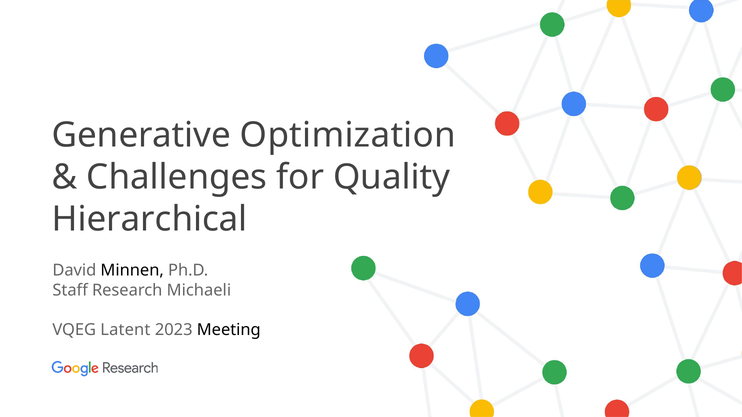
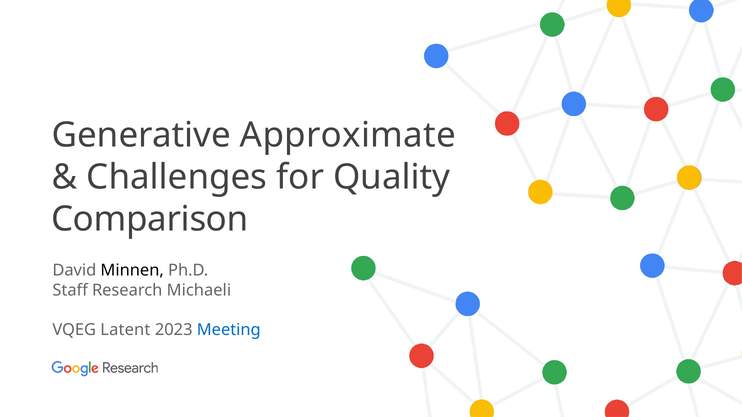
Optimization: Optimization -> Approximate (348, 135)
Hierarchical: Hierarchical -> Comparison (150, 219)
Meeting colour: black -> blue (229, 330)
